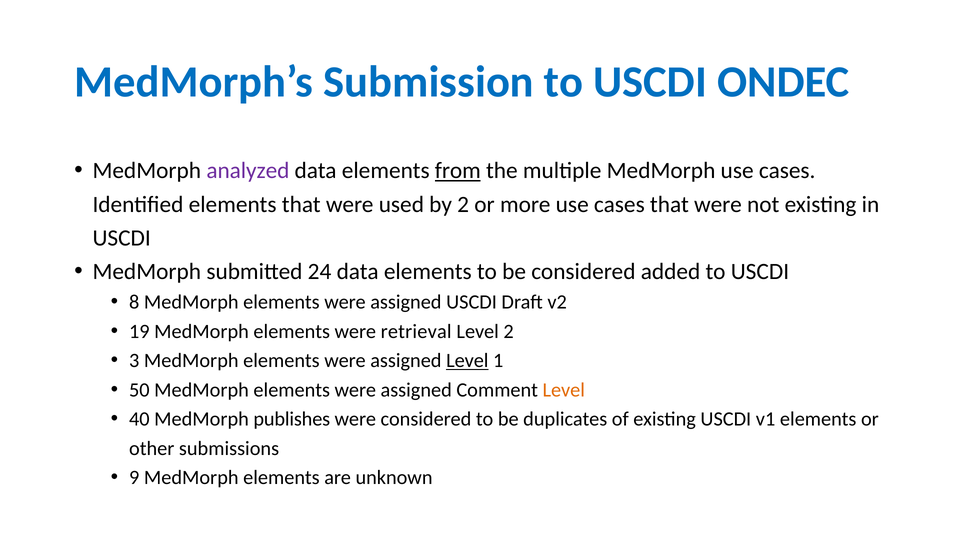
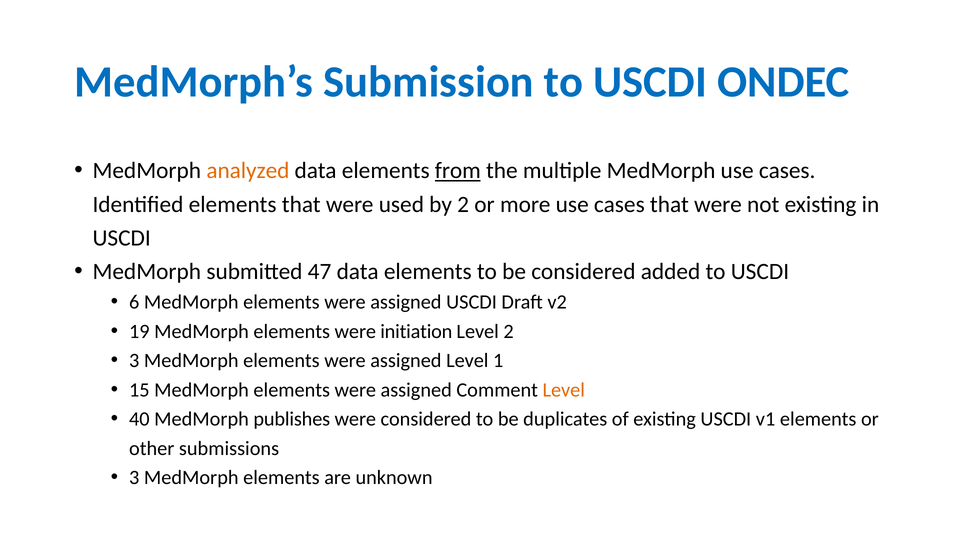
analyzed colour: purple -> orange (248, 171)
24: 24 -> 47 (320, 271)
8: 8 -> 6 (134, 302)
retrieval: retrieval -> initiation (416, 331)
Level underline: present -> none (467, 361)
50: 50 -> 15 (139, 390)
9: 9 -> 3 (134, 478)
